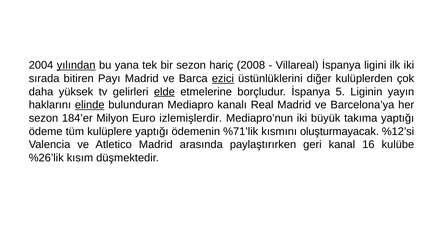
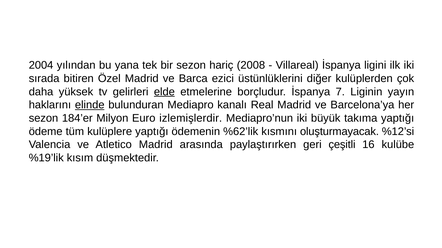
yılından underline: present -> none (76, 65)
Payı: Payı -> Özel (109, 79)
ezici underline: present -> none (223, 79)
5: 5 -> 7 (340, 92)
%71’lik: %71’lik -> %62’lik (241, 132)
kanal: kanal -> çeşitli (342, 145)
%26’lik: %26’lik -> %19’lik (46, 158)
